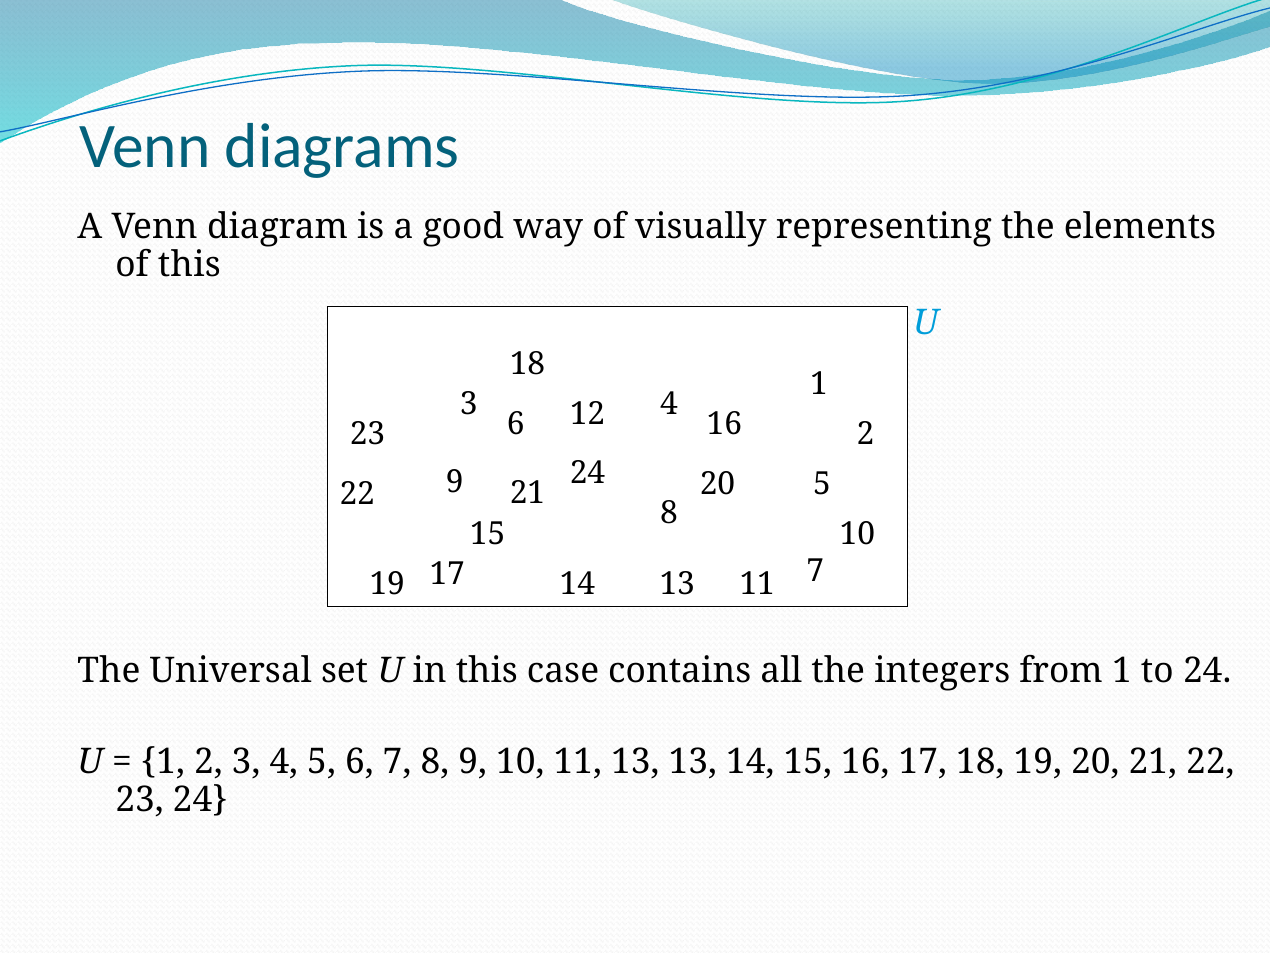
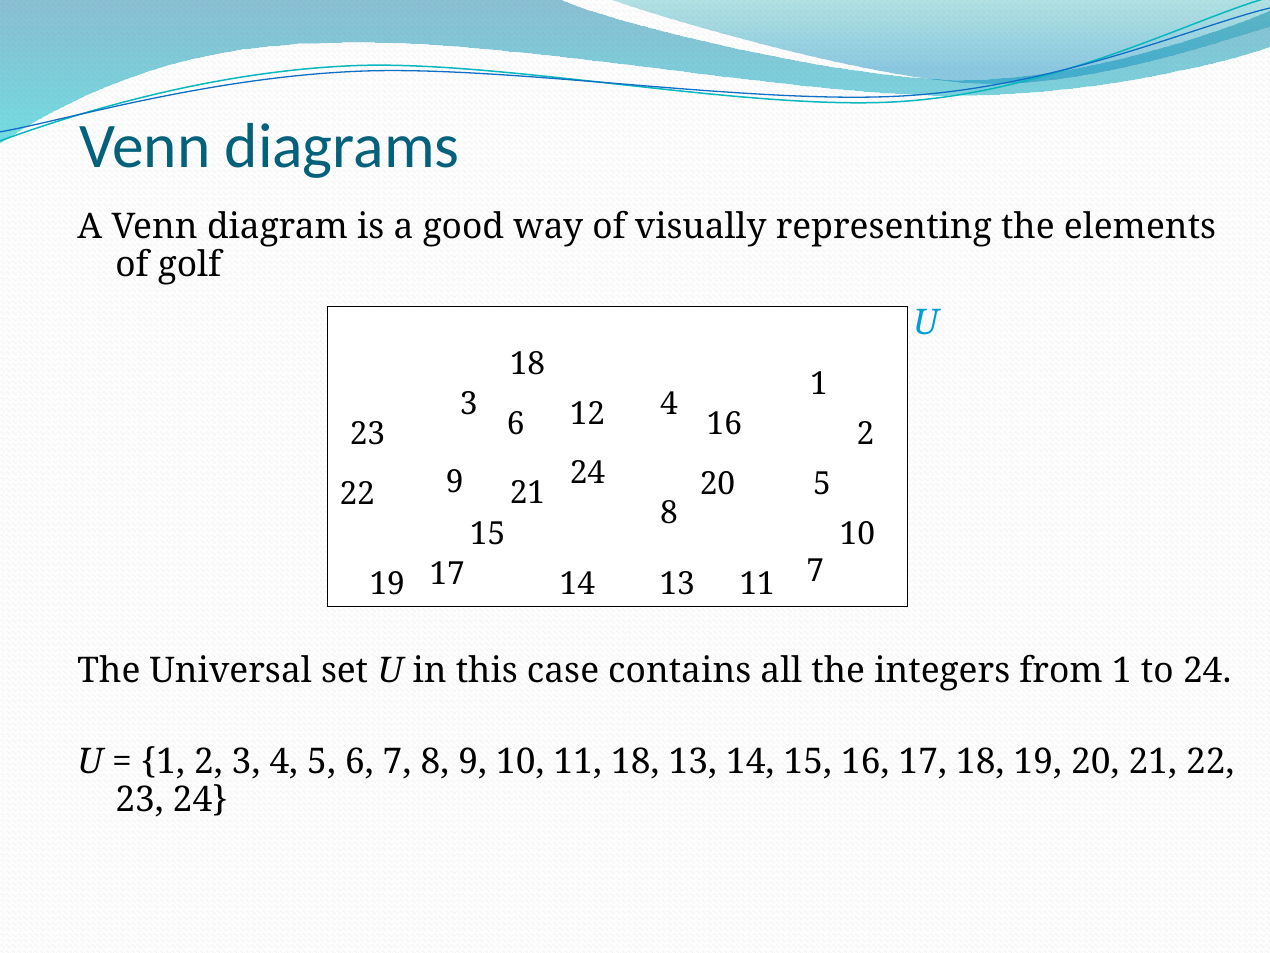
of this: this -> golf (190, 264)
9 10 11 13: 13 -> 18 (635, 761)
